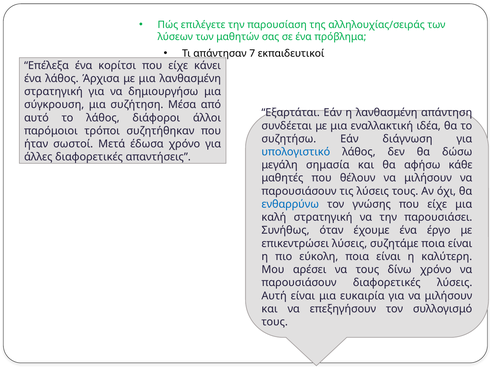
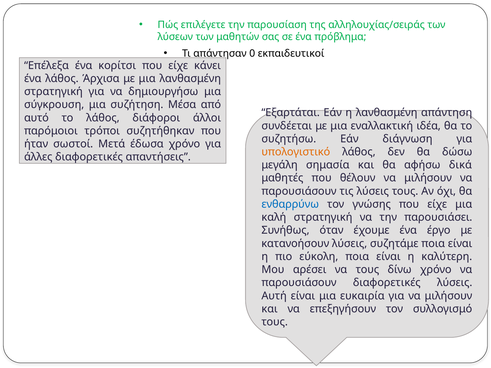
7: 7 -> 0 (252, 54)
υπολογιστικό colour: blue -> orange (296, 152)
κάθε: κάθε -> δικά (460, 165)
επικεντρώσει: επικεντρώσει -> κατανοήσουν (295, 244)
